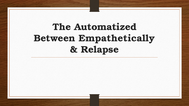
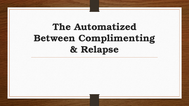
Empathetically: Empathetically -> Complimenting (117, 38)
